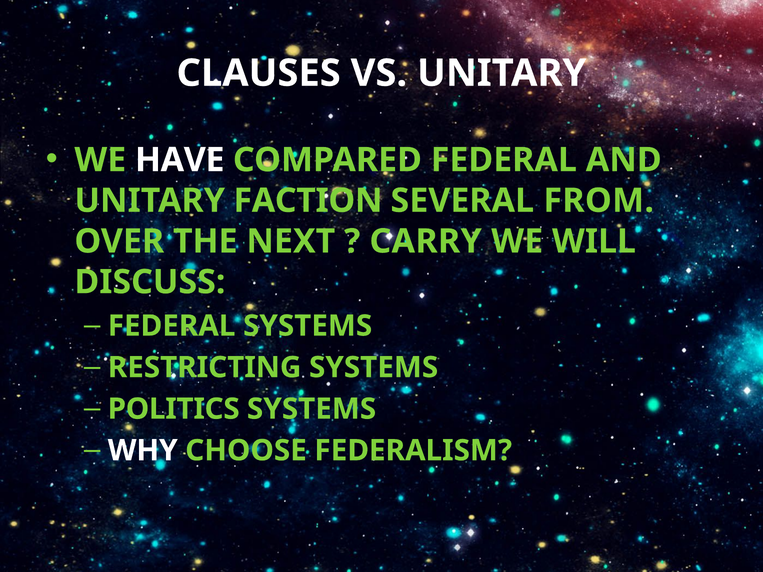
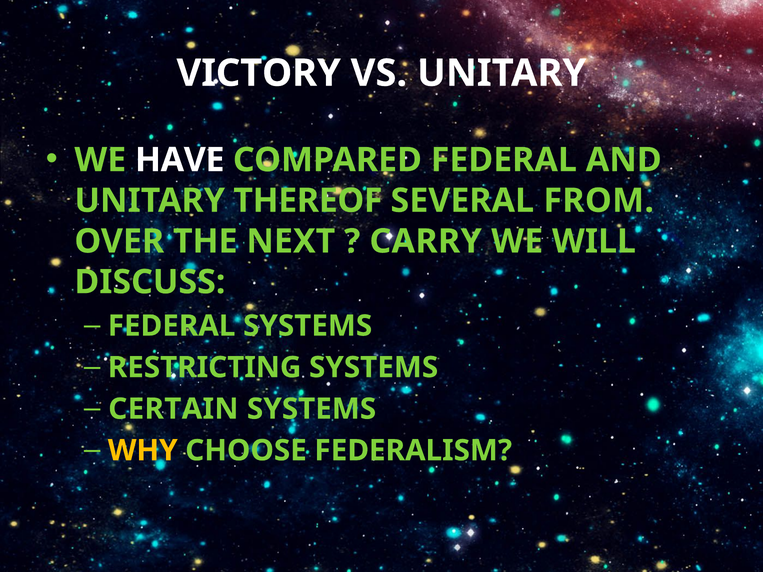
CLAUSES: CLAUSES -> VICTORY (259, 73)
FACTION: FACTION -> THEREOF (308, 201)
POLITICS: POLITICS -> CERTAIN (173, 409)
WHY colour: white -> yellow (143, 451)
